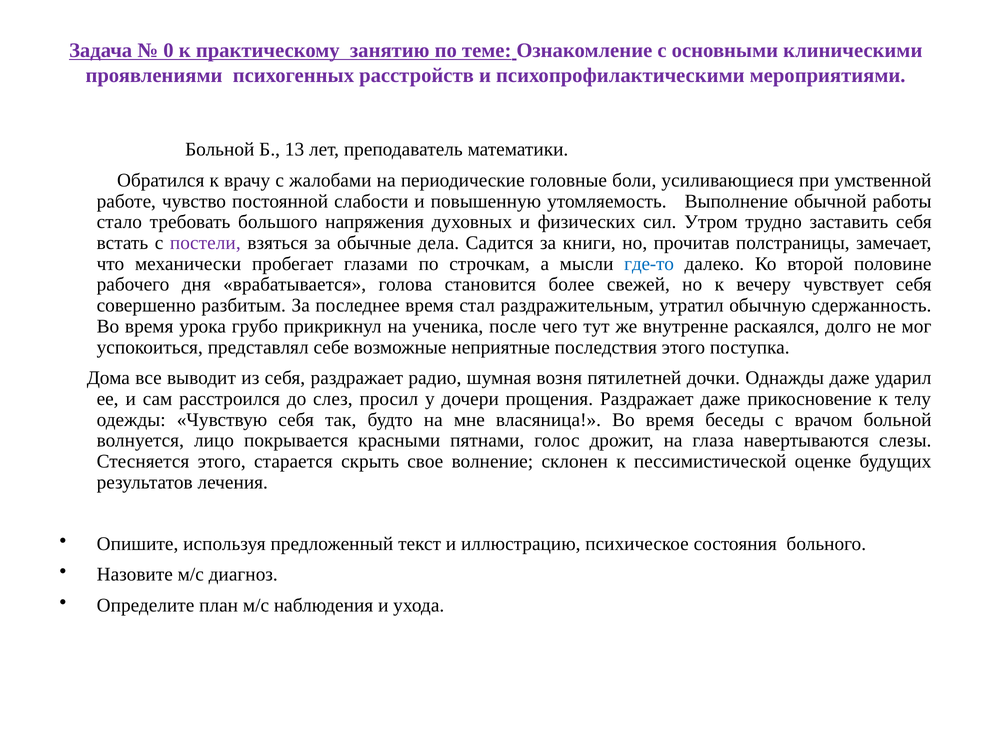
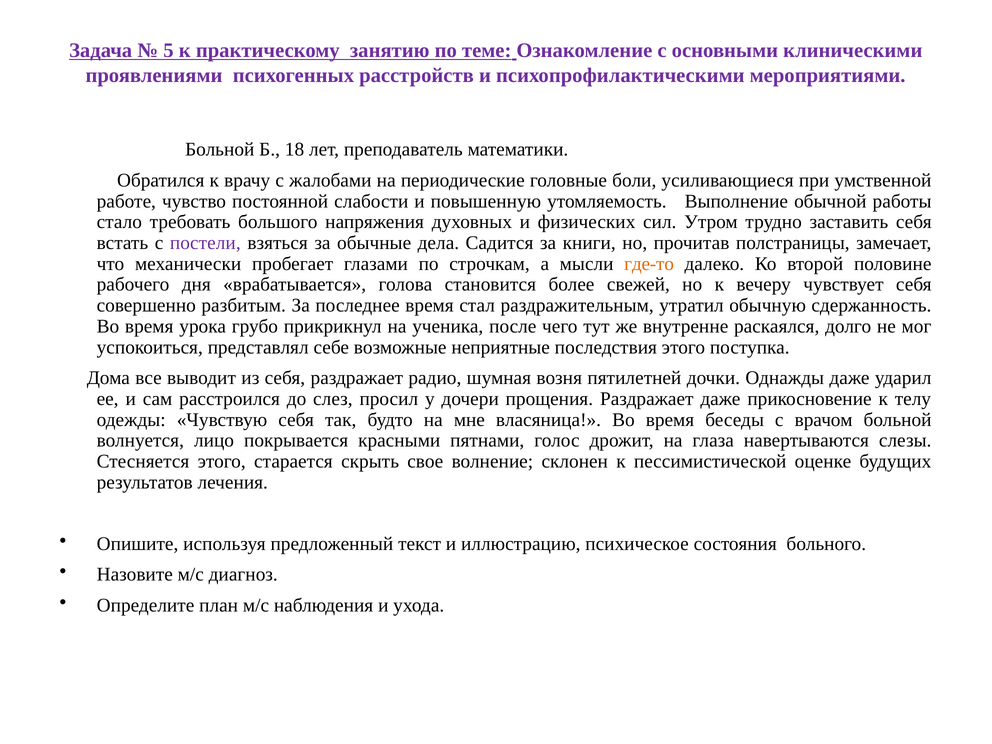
0: 0 -> 5 (169, 50)
13: 13 -> 18 (294, 150)
где-то colour: blue -> orange (649, 264)
